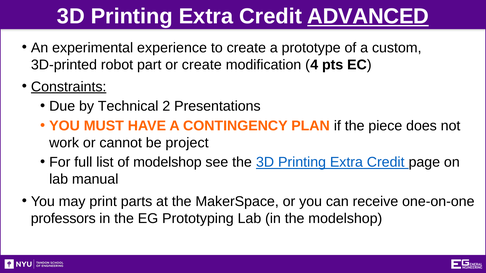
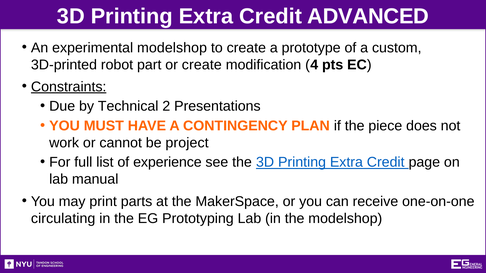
ADVANCED underline: present -> none (368, 16)
experimental experience: experience -> modelshop (172, 48)
of modelshop: modelshop -> experience (167, 163)
professors: professors -> circulating (63, 219)
